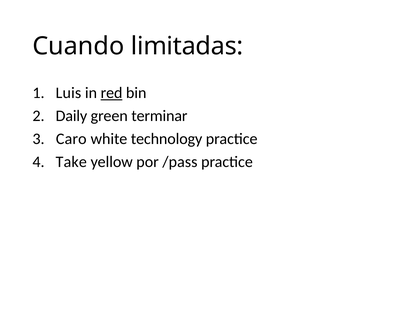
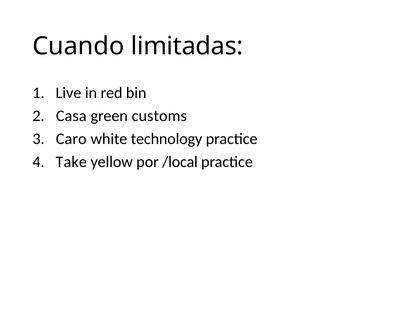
Luis: Luis -> Live (68, 93)
red underline: present -> none (112, 93)
Daily: Daily -> Casa (71, 116)
terminar: terminar -> customs (159, 116)
/pass: /pass -> /local (180, 162)
